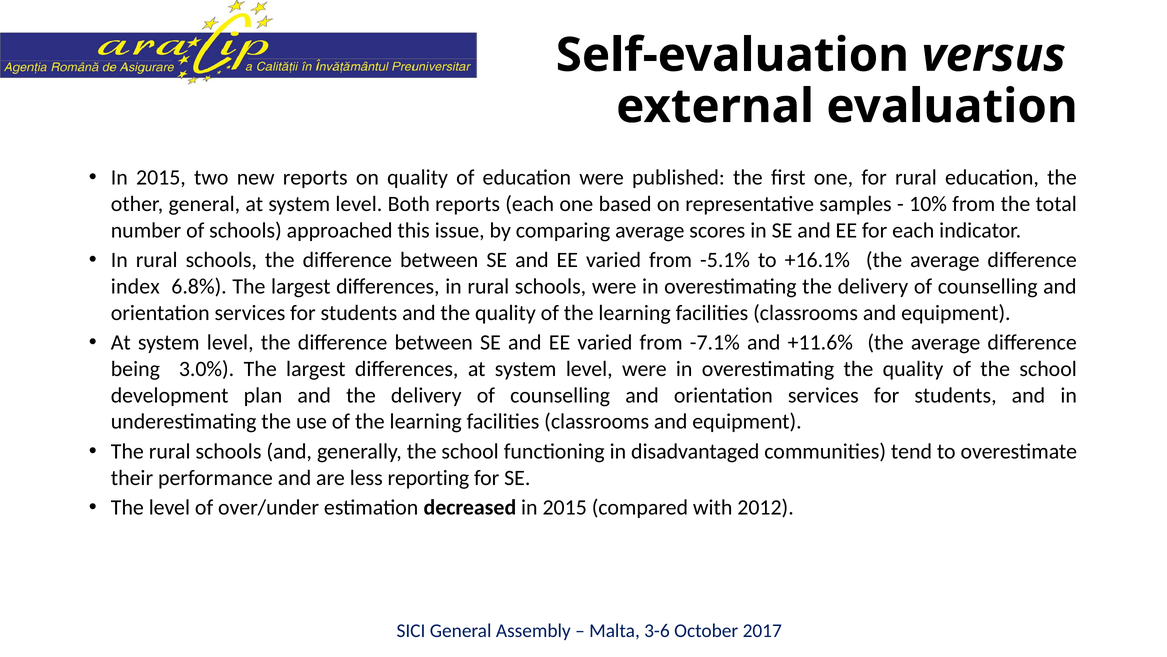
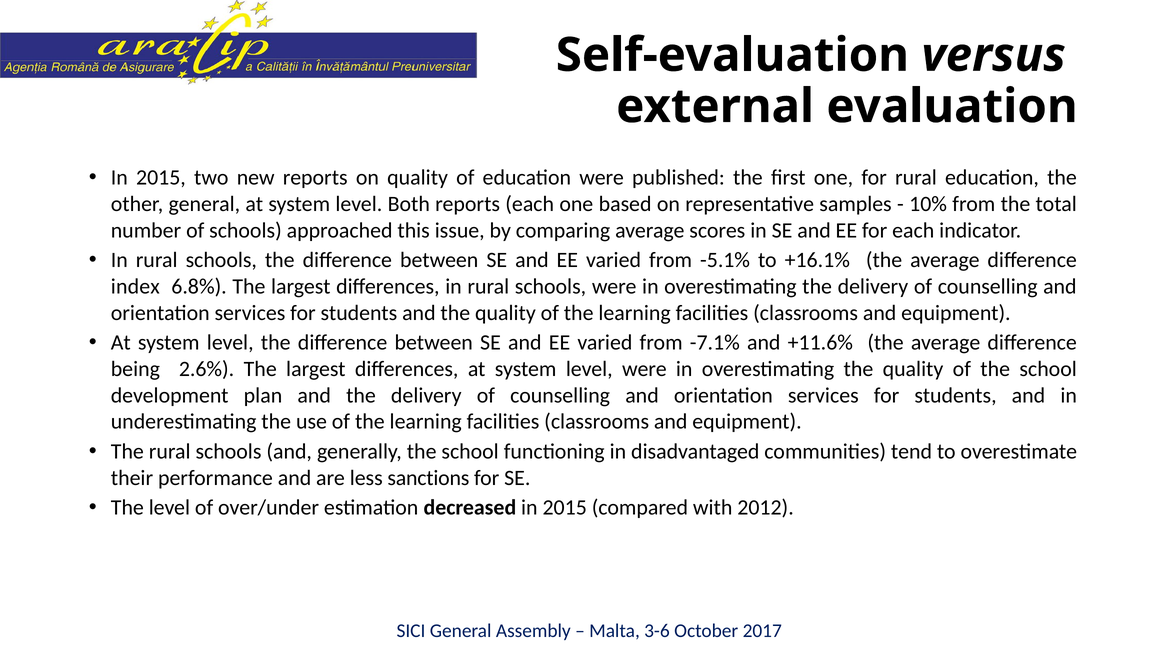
3.0%: 3.0% -> 2.6% (207, 369)
reporting: reporting -> sanctions (428, 477)
